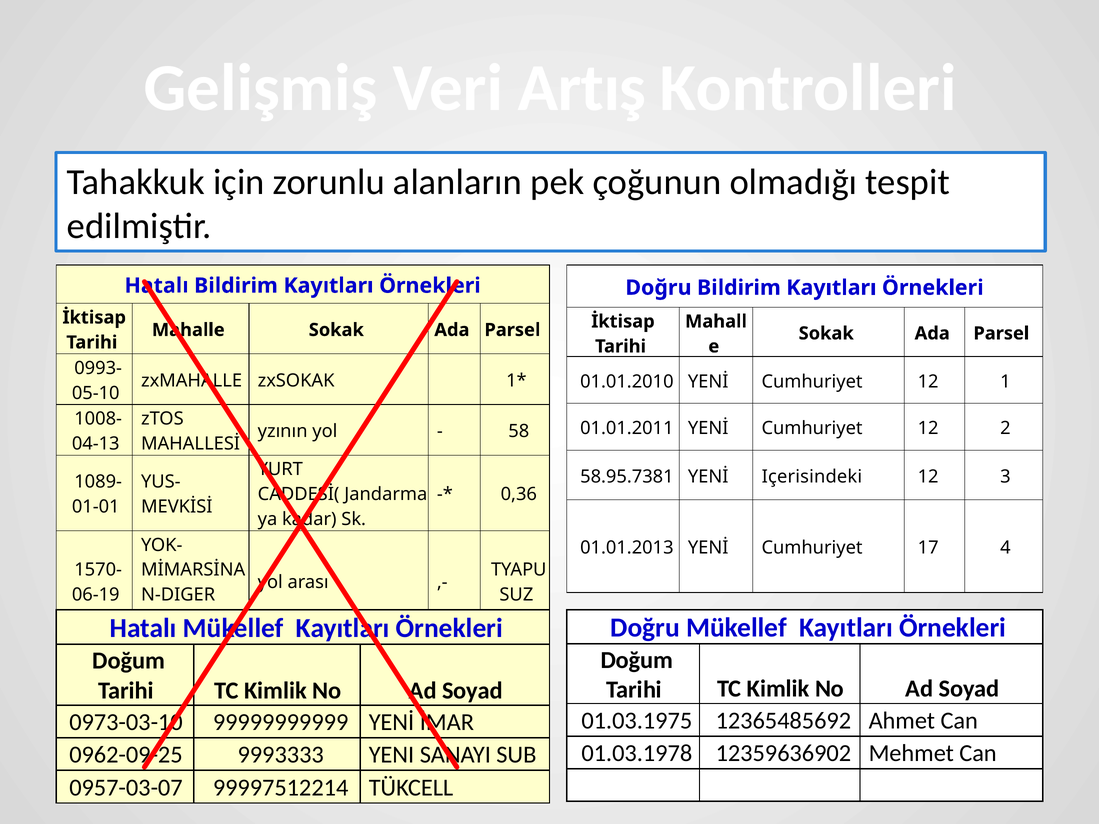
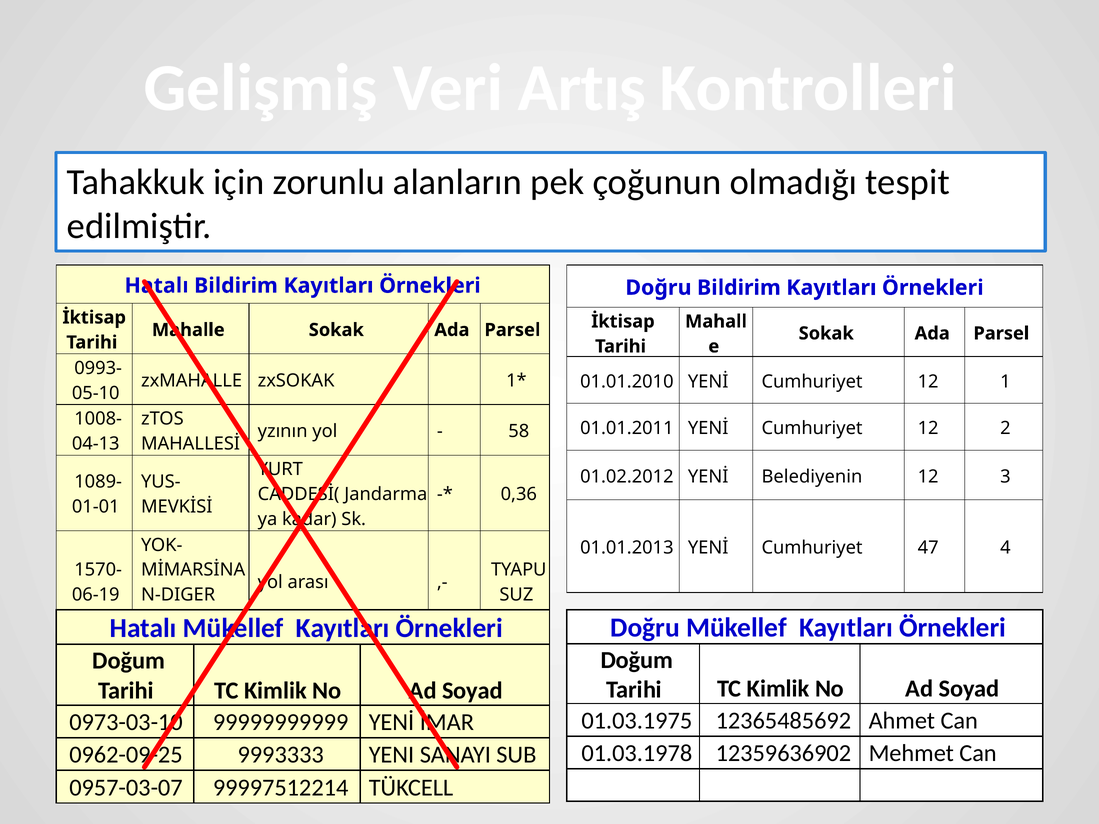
58.95.7381: 58.95.7381 -> 01.02.2012 (627, 477)
Içerisindeki: Içerisindeki -> Belediyenin (812, 477)
17: 17 -> 47 (928, 548)
